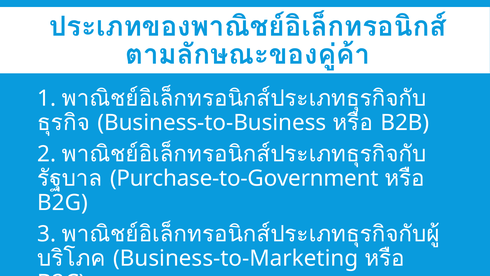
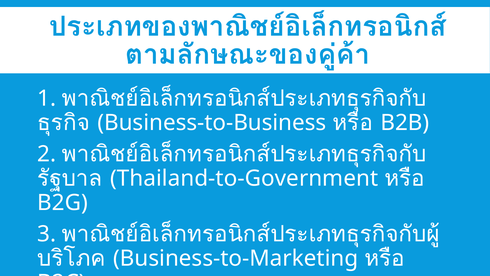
Purchase-to-Government: Purchase-to-Government -> Thailand-to-Government (244, 178)
